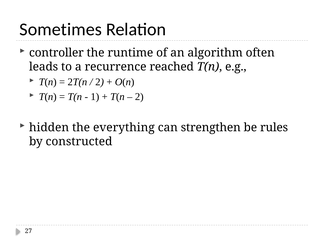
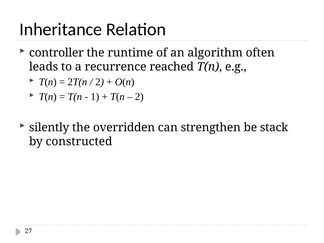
Sometimes: Sometimes -> Inheritance (61, 29)
hidden: hidden -> silently (49, 127)
everything: everything -> overridden (124, 127)
rules: rules -> stack (274, 127)
